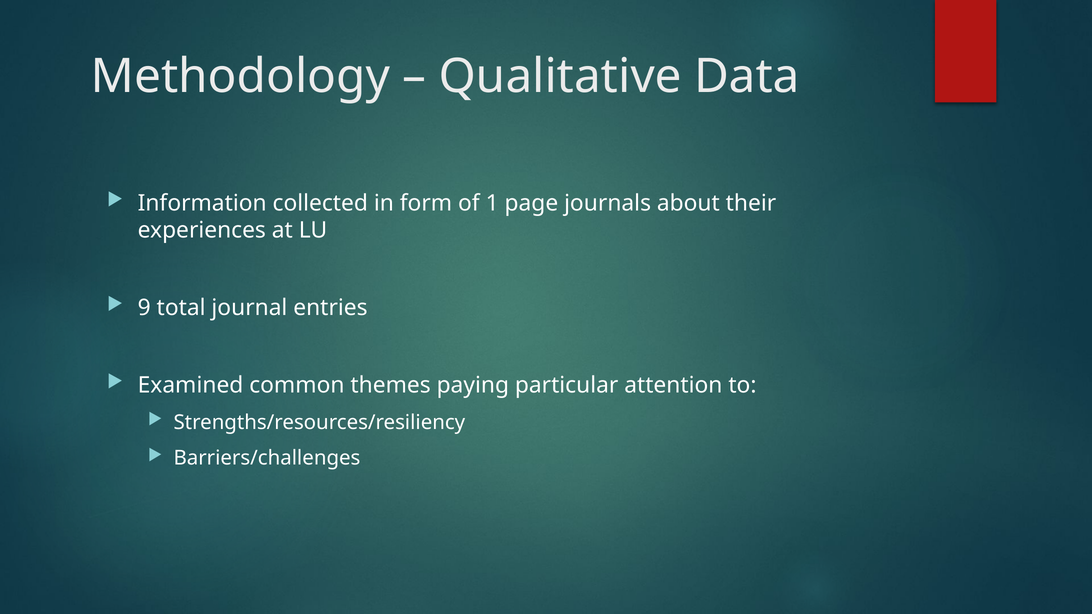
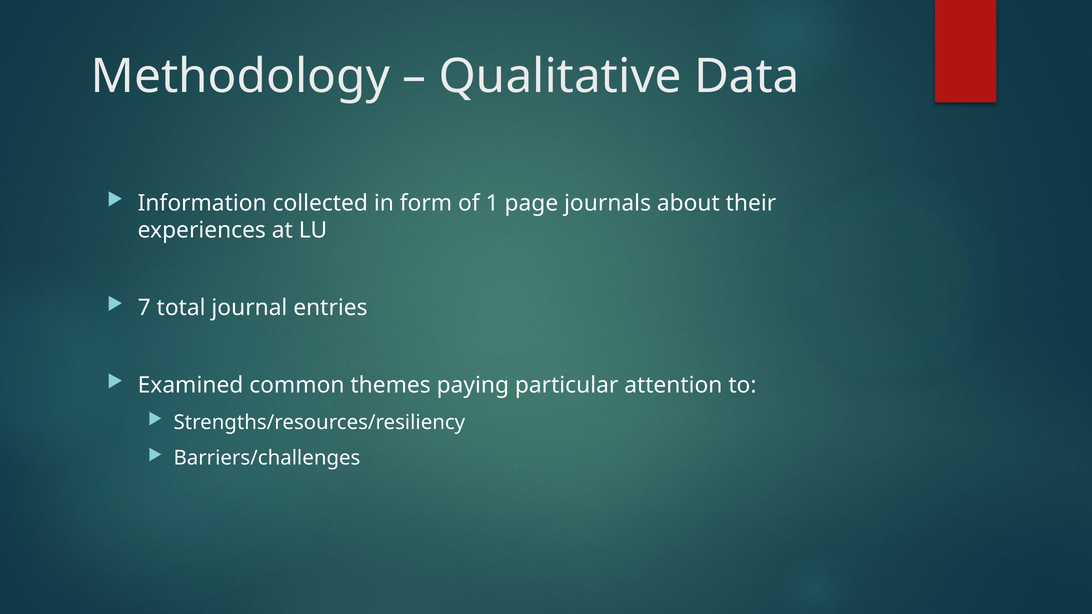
9: 9 -> 7 (144, 308)
